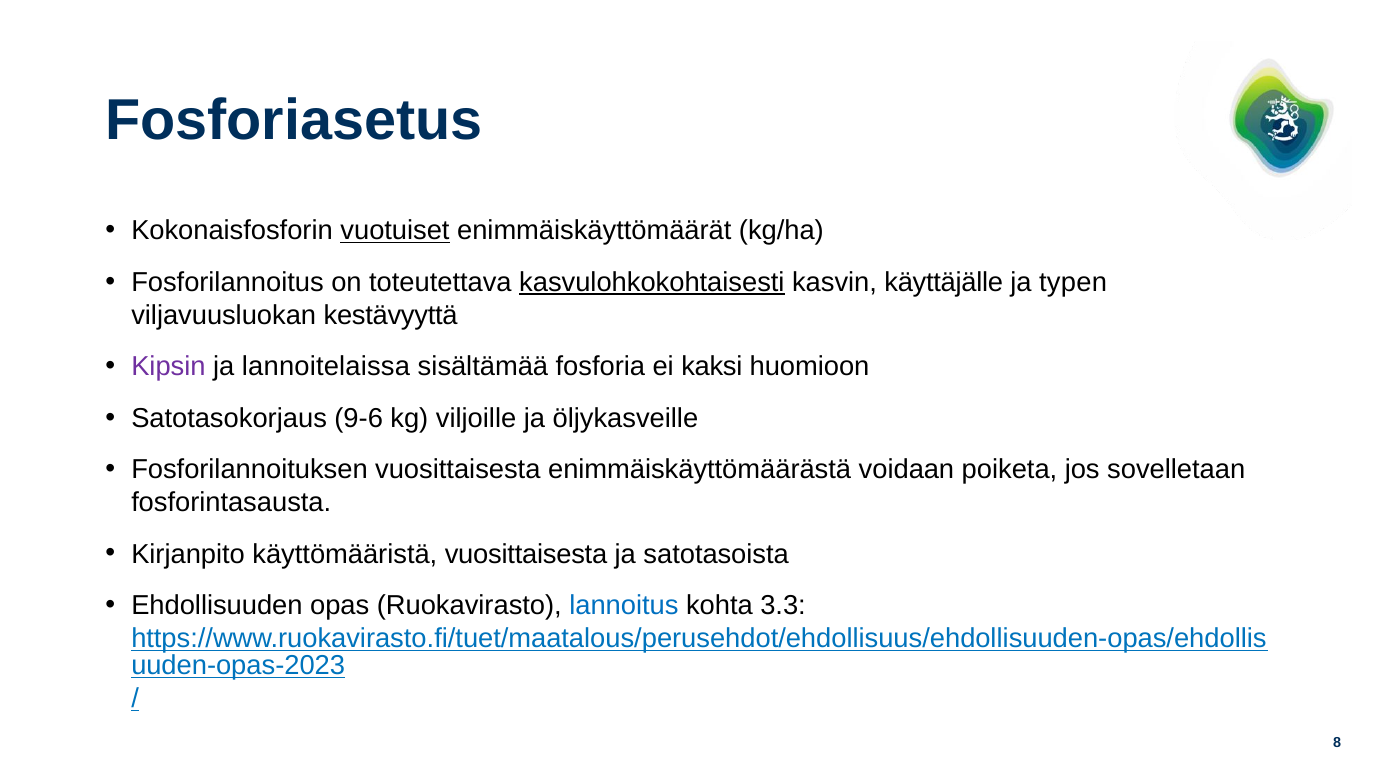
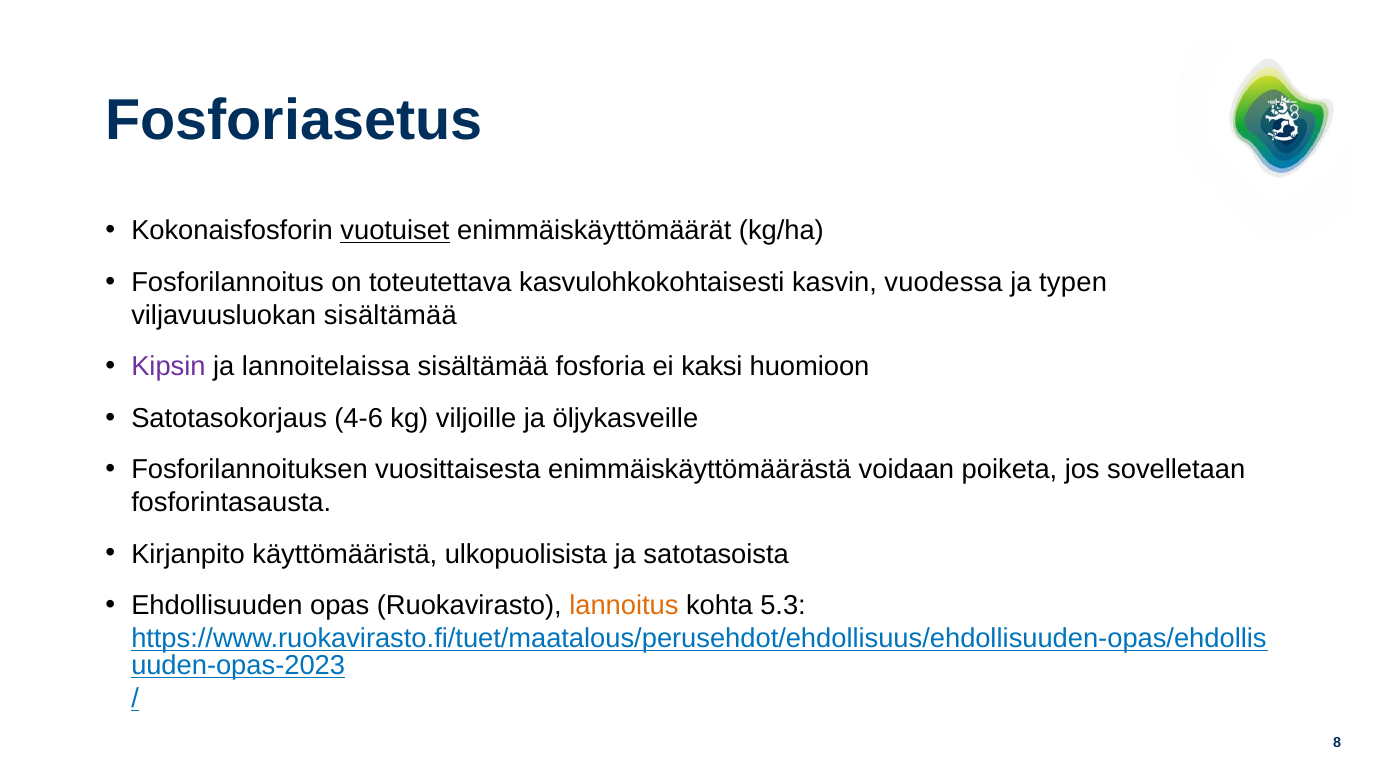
kasvulohkokohtaisesti underline: present -> none (652, 282)
käyttäjälle: käyttäjälle -> vuodessa (944, 282)
viljavuusluokan kestävyyttä: kestävyyttä -> sisältämää (390, 315)
9-6: 9-6 -> 4-6 (359, 418)
käyttömääristä vuosittaisesta: vuosittaisesta -> ulkopuolisista (526, 554)
lannoitus colour: blue -> orange (624, 605)
3.3: 3.3 -> 5.3 (783, 605)
